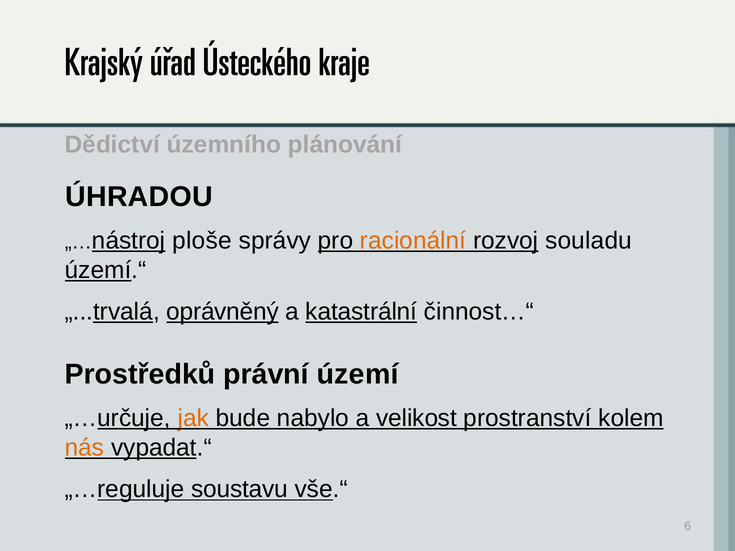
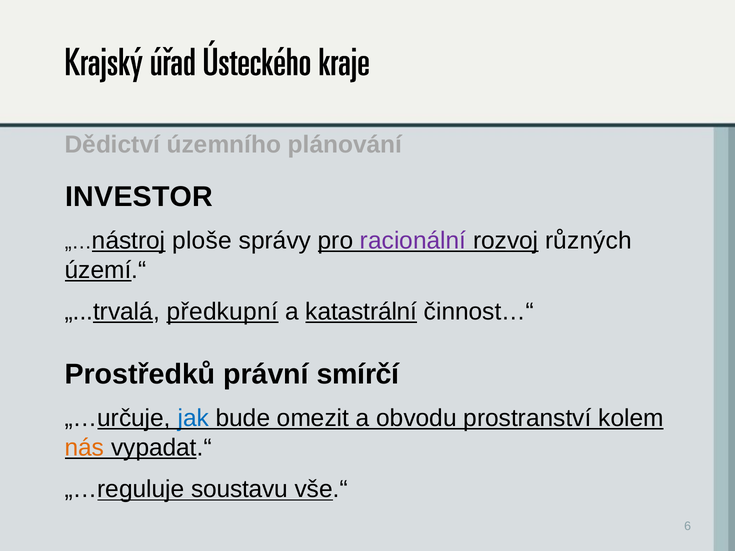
ÚHRADOU: ÚHRADOU -> INVESTOR (139, 197)
racionální colour: orange -> purple (413, 241)
souladu: souladu -> různých (589, 241)
oprávněný: oprávněný -> předkupní (222, 312)
území: území -> smírčí (358, 375)
jak colour: orange -> blue (193, 418)
nabylo: nabylo -> omezit (313, 418)
velikost: velikost -> obvodu (417, 418)
